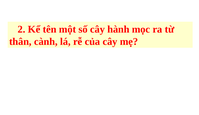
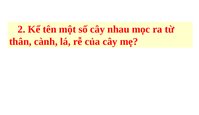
hành: hành -> nhau (118, 29)
